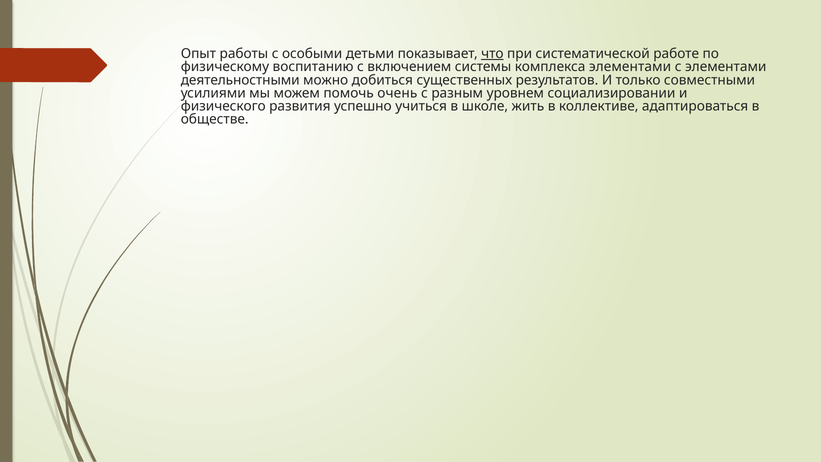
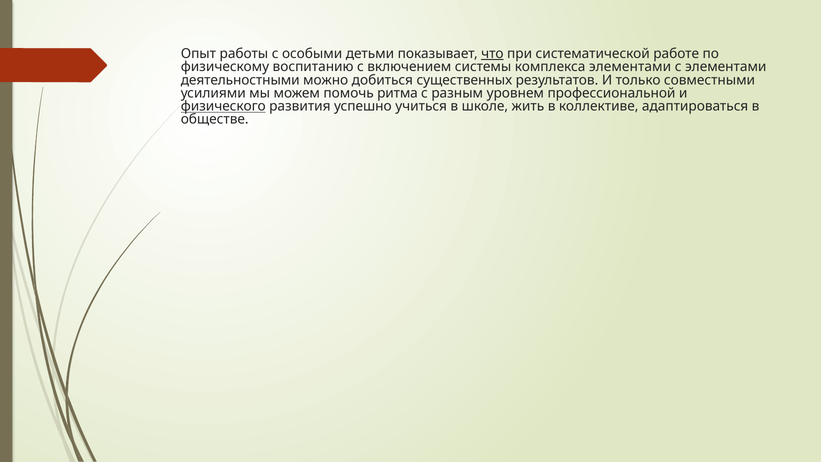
очень: очень -> ритма (397, 93)
социализировании: социализировании -> профессиональной (611, 93)
физического underline: none -> present (223, 106)
